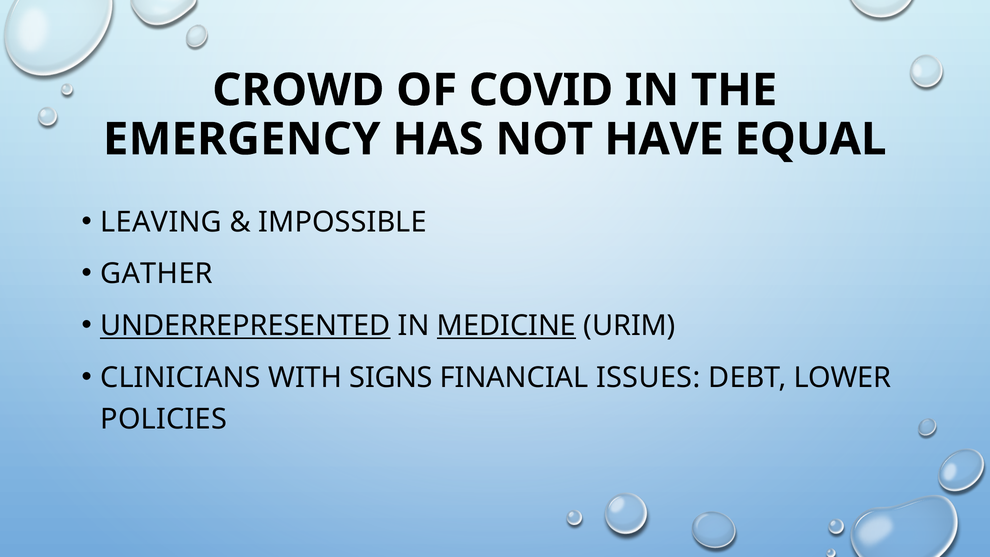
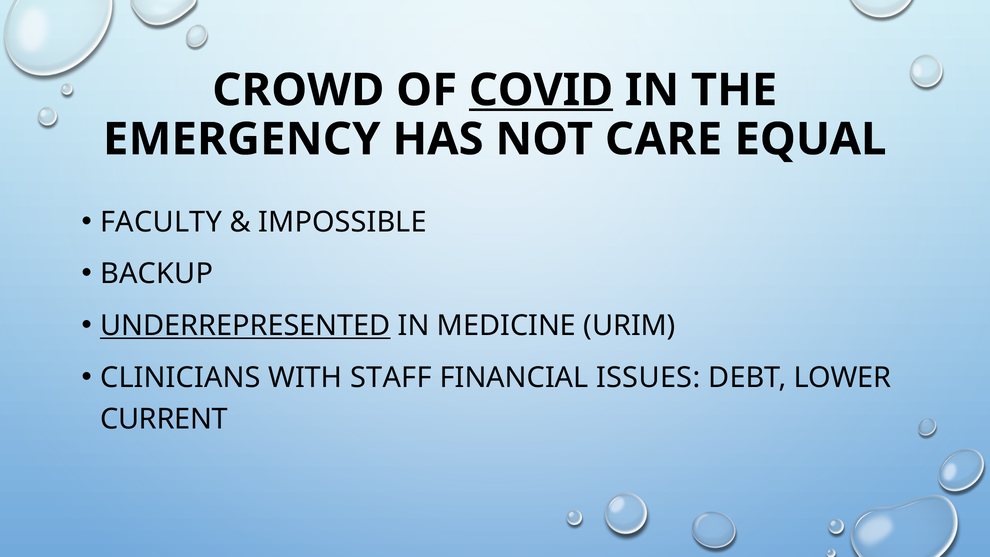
COVID underline: none -> present (541, 90)
HAVE: HAVE -> CARE (664, 139)
LEAVING: LEAVING -> FACULTY (161, 222)
GATHER: GATHER -> BACKUP (157, 274)
MEDICINE underline: present -> none (507, 326)
SIGNS: SIGNS -> STAFF (391, 378)
POLICIES: POLICIES -> CURRENT (164, 419)
